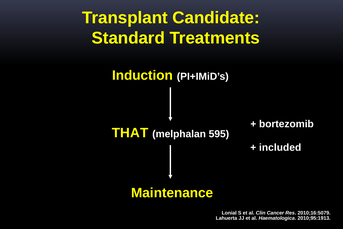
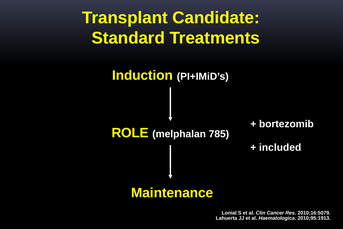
THAT: THAT -> ROLE (130, 133)
595: 595 -> 785 (219, 134)
